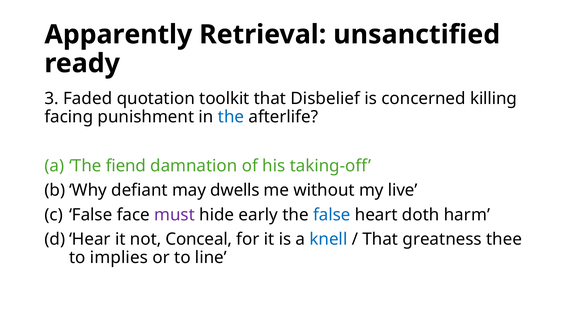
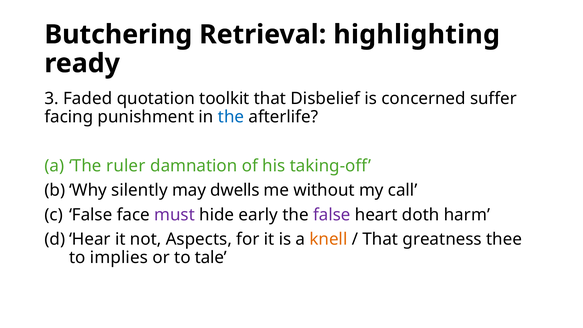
Apparently: Apparently -> Butchering (118, 35)
unsanctified: unsanctified -> highlighting (417, 35)
killing: killing -> suffer (493, 99)
fiend: fiend -> ruler (126, 166)
defiant: defiant -> silently (139, 190)
live: live -> call (403, 190)
false colour: blue -> purple (332, 215)
Conceal: Conceal -> Aspects (199, 239)
knell colour: blue -> orange (328, 239)
line: line -> tale (211, 258)
